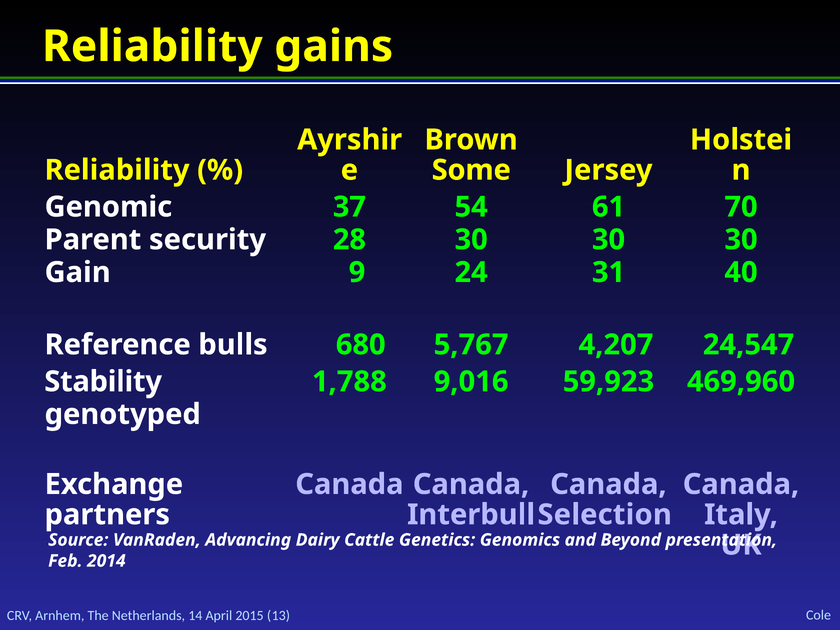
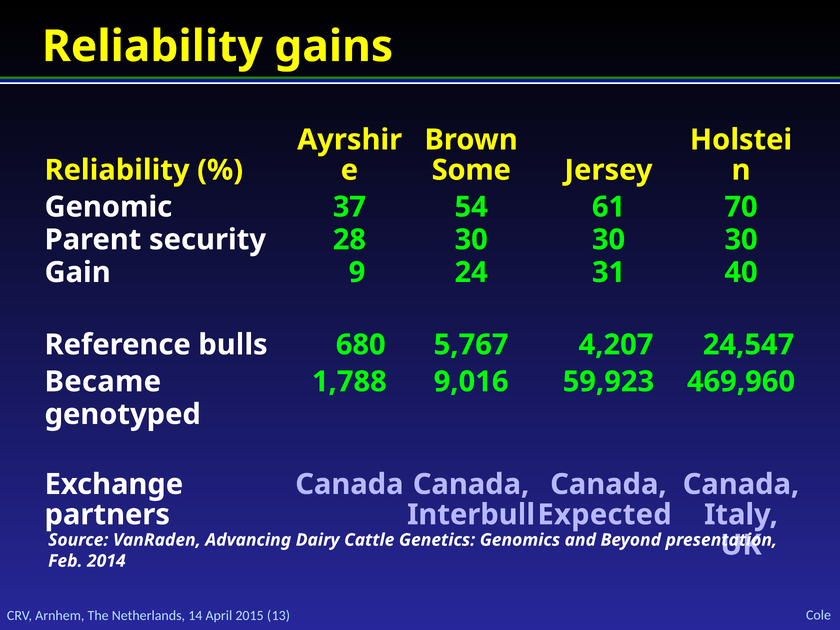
Stability: Stability -> Became (103, 382)
Selection: Selection -> Expected (605, 515)
